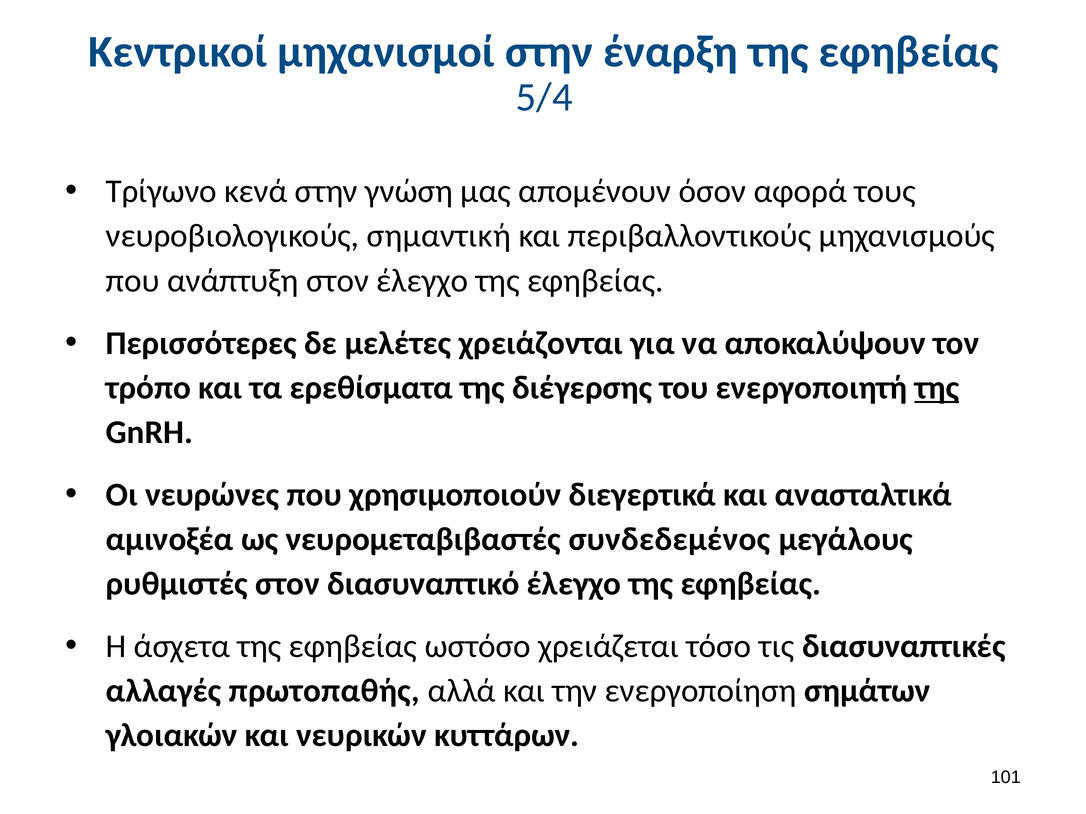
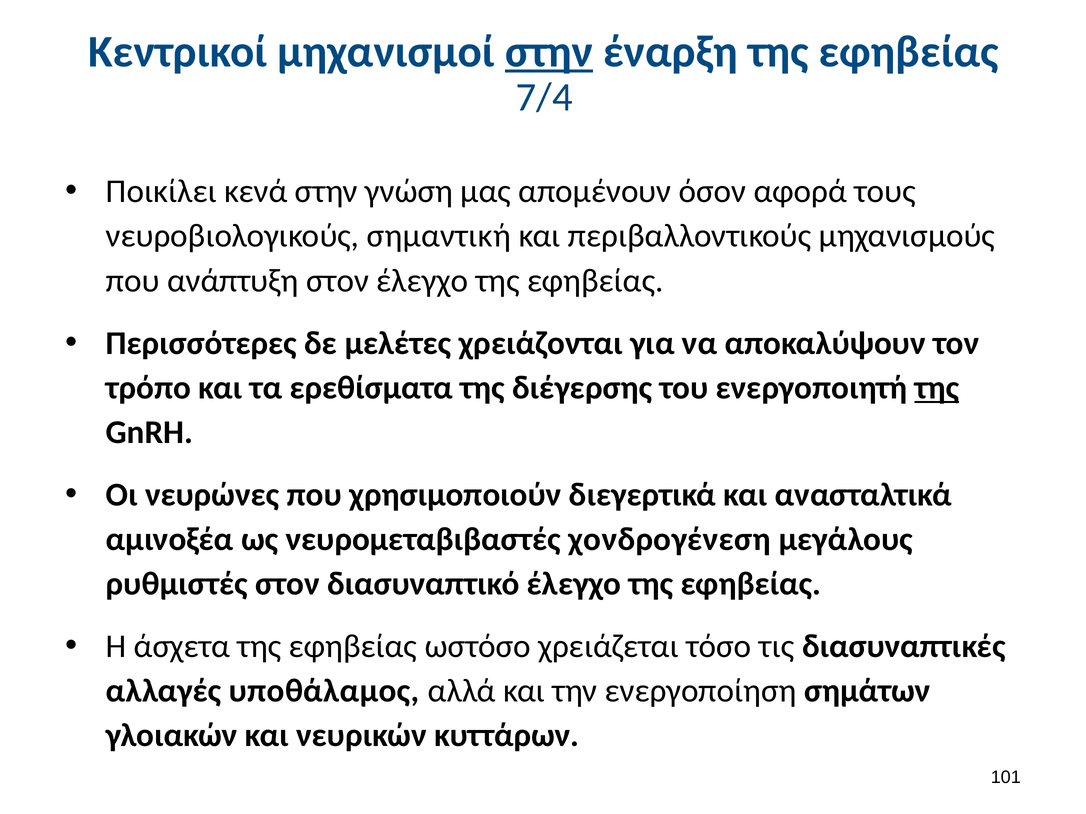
στην underline: none -> present (549, 52)
5/4: 5/4 -> 7/4 (544, 98)
Τρίγωνο: Τρίγωνο -> Ποικίλει (161, 192)
συνδεδεμένος: συνδεδεμένος -> χονδρογένεση (670, 540)
πρωτοπαθής: πρωτοπαθής -> υποθάλαμος (324, 691)
